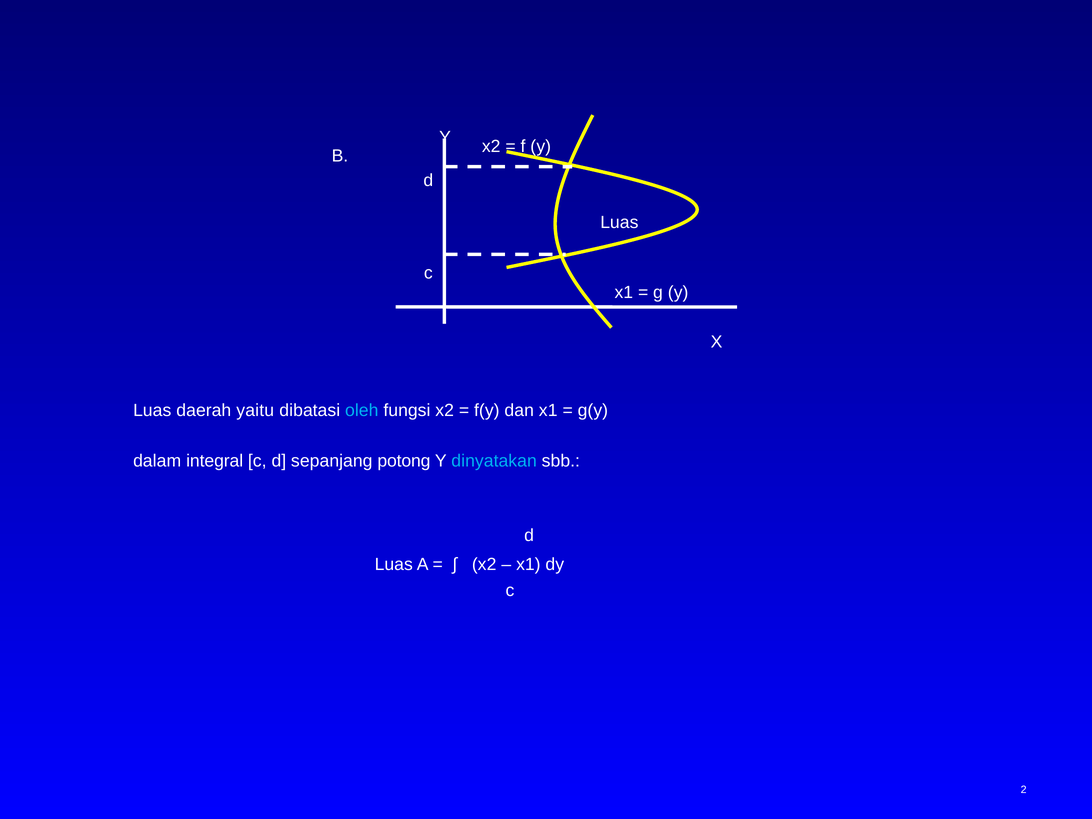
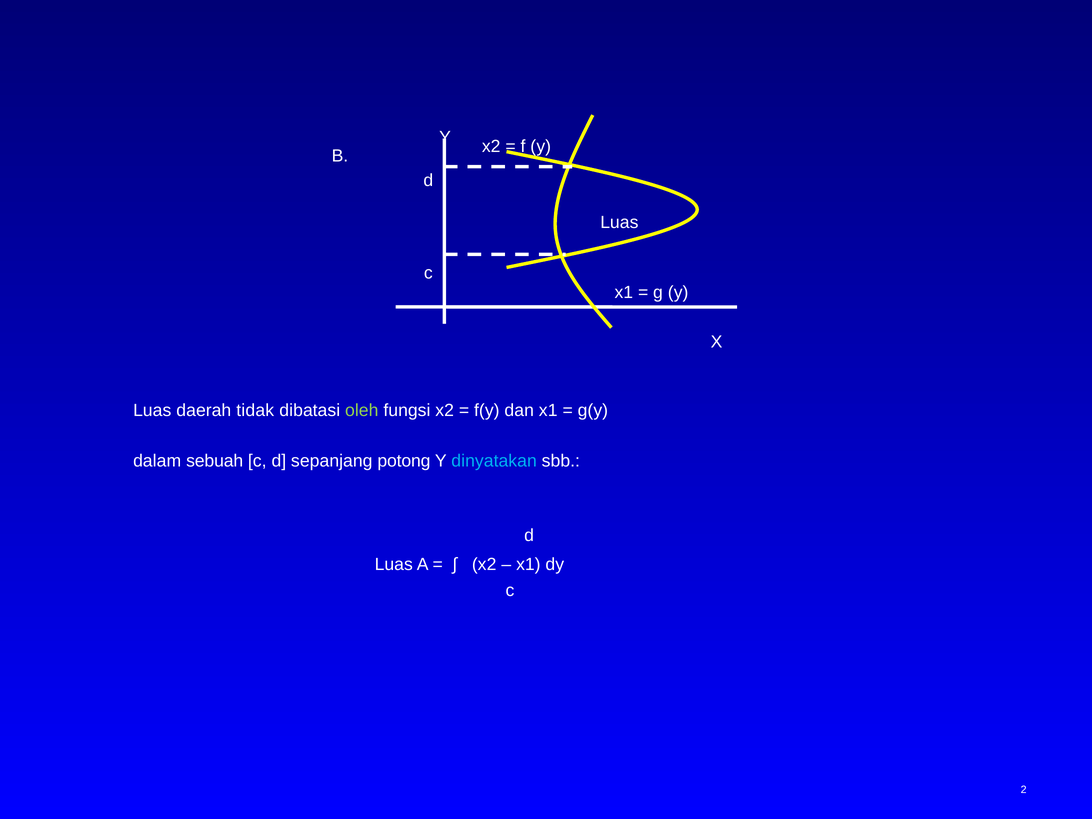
yaitu: yaitu -> tidak (255, 411)
oleh colour: light blue -> light green (362, 411)
integral: integral -> sebuah (215, 461)
